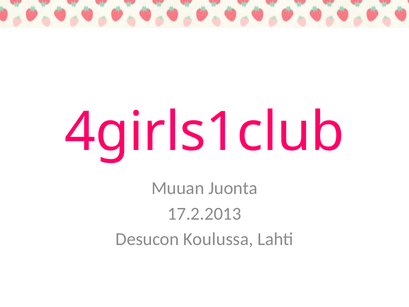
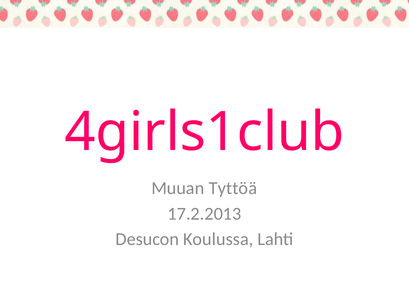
Juonta: Juonta -> Tyttöä (233, 188)
